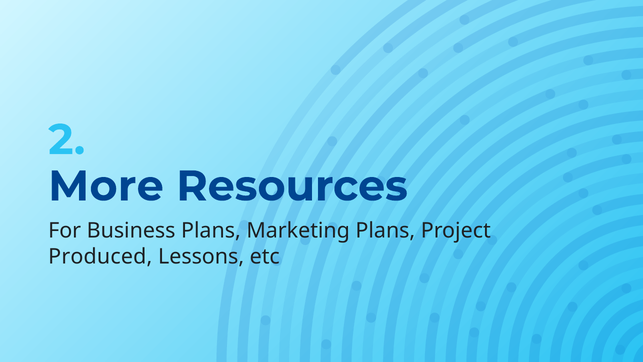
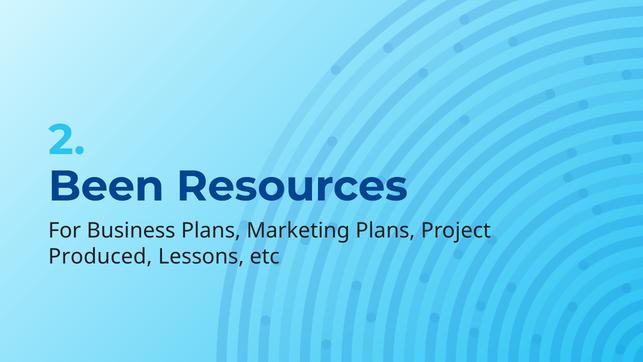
More: More -> Been (106, 186)
